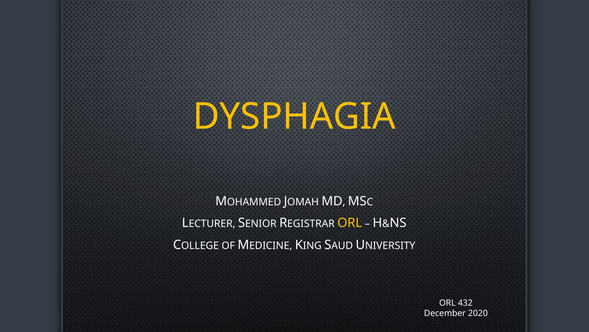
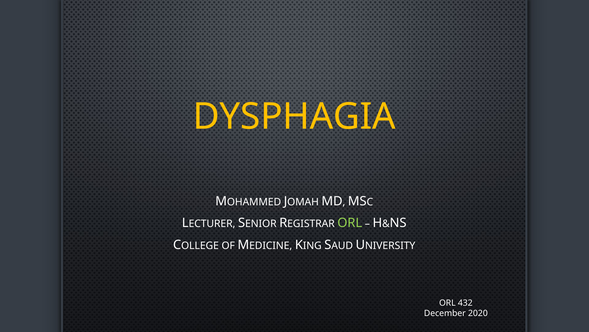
ORL colour: yellow -> light green (350, 223)
